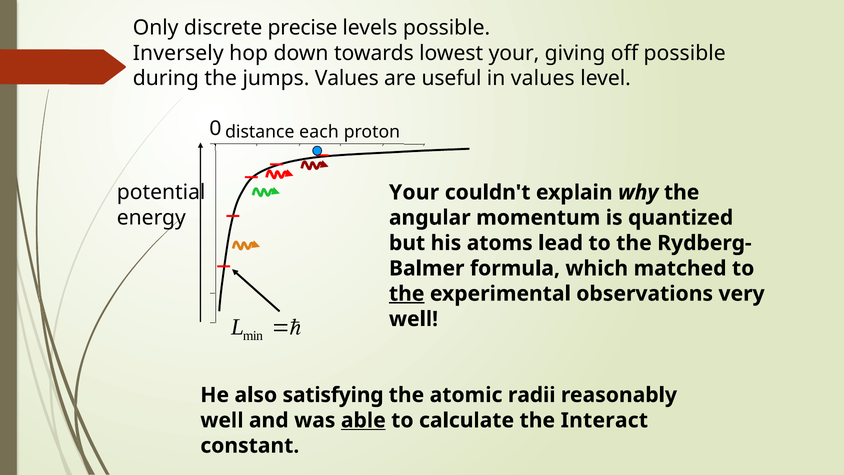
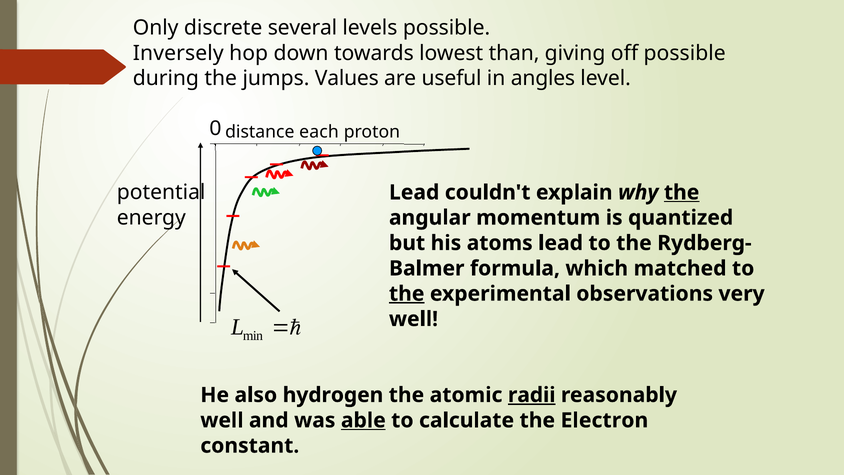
precise: precise -> several (302, 28)
lowest your: your -> than (514, 53)
in values: values -> angles (543, 78)
Your: Your -> Lead (414, 192)
the underline: none -> present (682, 192)
satisfying: satisfying -> hydrogen (333, 395)
radii underline: none -> present (532, 395)
Interact: Interact -> Electron (604, 420)
